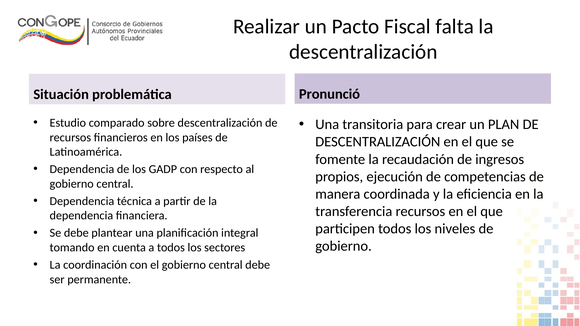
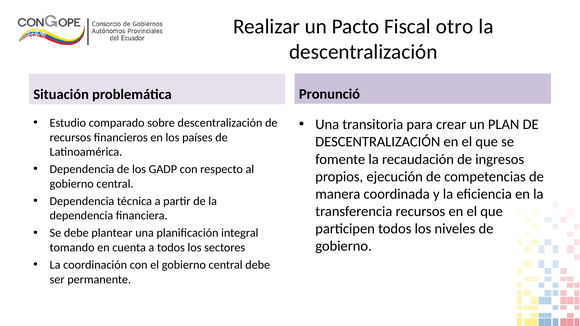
falta: falta -> otro (455, 27)
